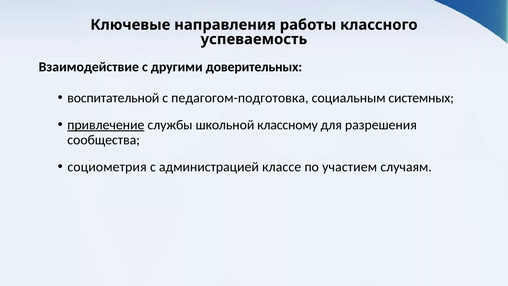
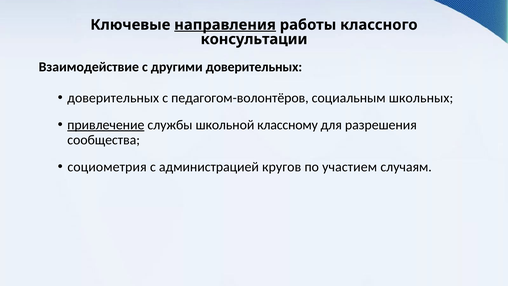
направления underline: none -> present (225, 25)
успеваемость: успеваемость -> консультации (254, 39)
воспитательной: воспитательной -> доверительных (113, 98)
педагогом-подготовка: педагогом-подготовка -> педагогом-волонтёров (240, 98)
системных: системных -> школьных (421, 98)
классе: классе -> кругов (282, 167)
